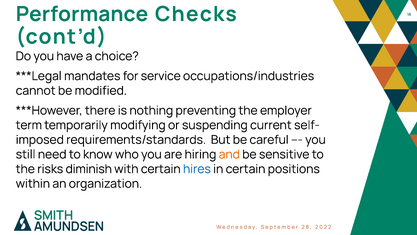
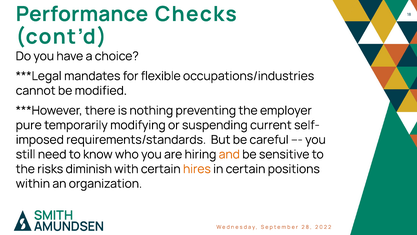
service: service -> flexible (161, 76)
term: term -> pure (29, 125)
hires colour: blue -> orange (197, 169)
